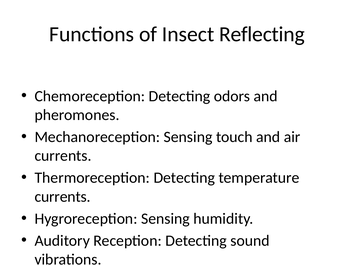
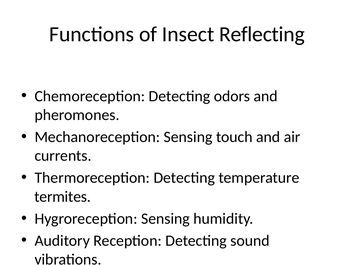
currents: currents -> termites (63, 197)
